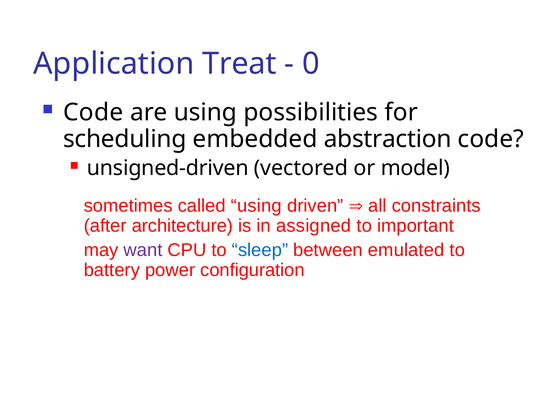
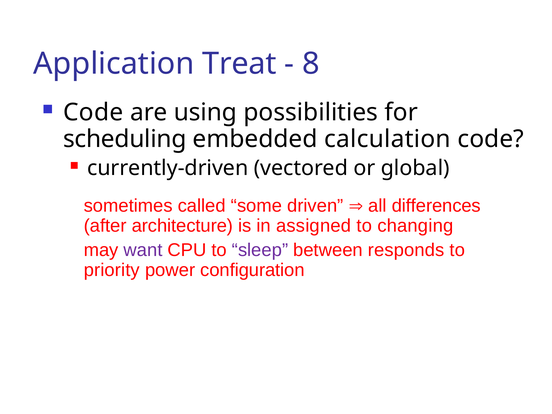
0: 0 -> 8 (311, 64)
abstraction: abstraction -> calculation (387, 139)
unsigned-driven: unsigned-driven -> currently-driven (168, 168)
model: model -> global (415, 168)
called using: using -> some (256, 206)
constraints: constraints -> differences (436, 206)
important: important -> changing (415, 226)
sleep colour: blue -> purple (260, 250)
emulated: emulated -> responds (406, 250)
battery: battery -> priority (112, 270)
